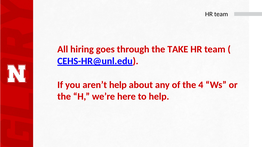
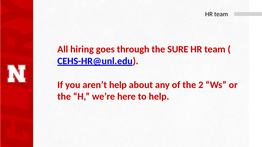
TAKE: TAKE -> SURE (178, 49)
4: 4 -> 2 (201, 85)
